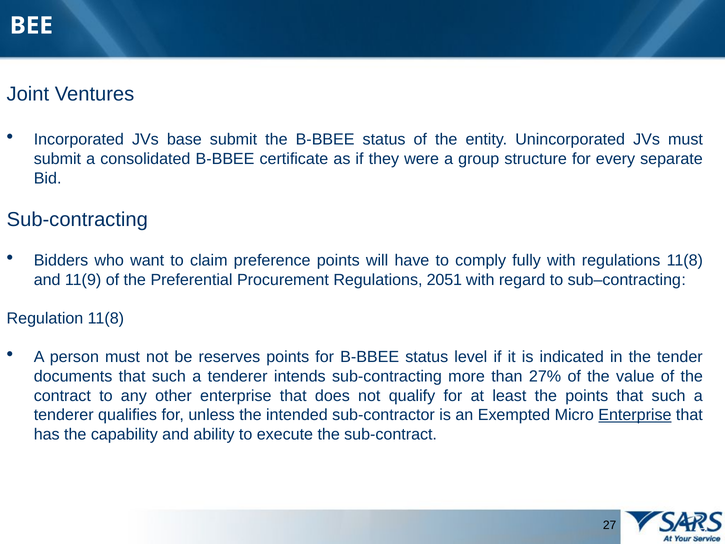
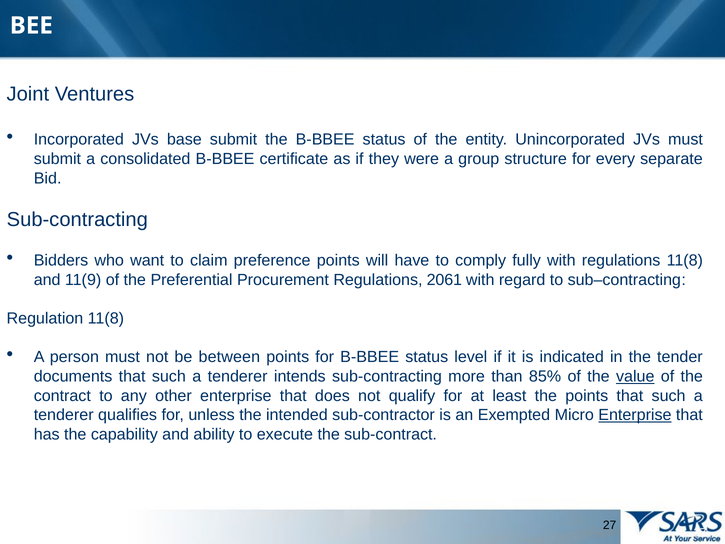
2051: 2051 -> 2061 (444, 280)
reserves: reserves -> between (229, 357)
27%: 27% -> 85% (545, 376)
value underline: none -> present (635, 376)
